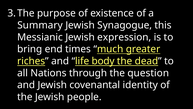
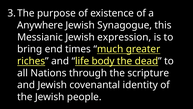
Summary: Summary -> Anywhere (40, 25)
question: question -> scripture (148, 73)
